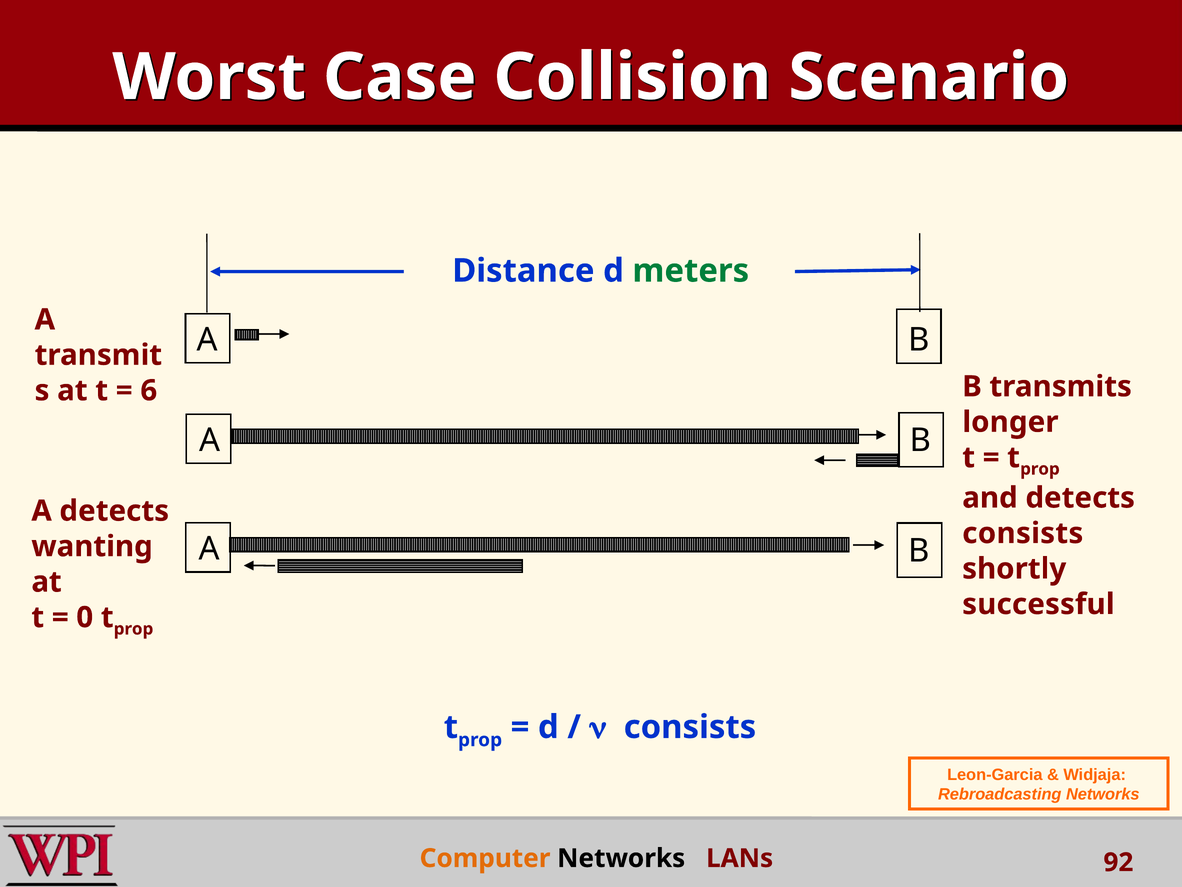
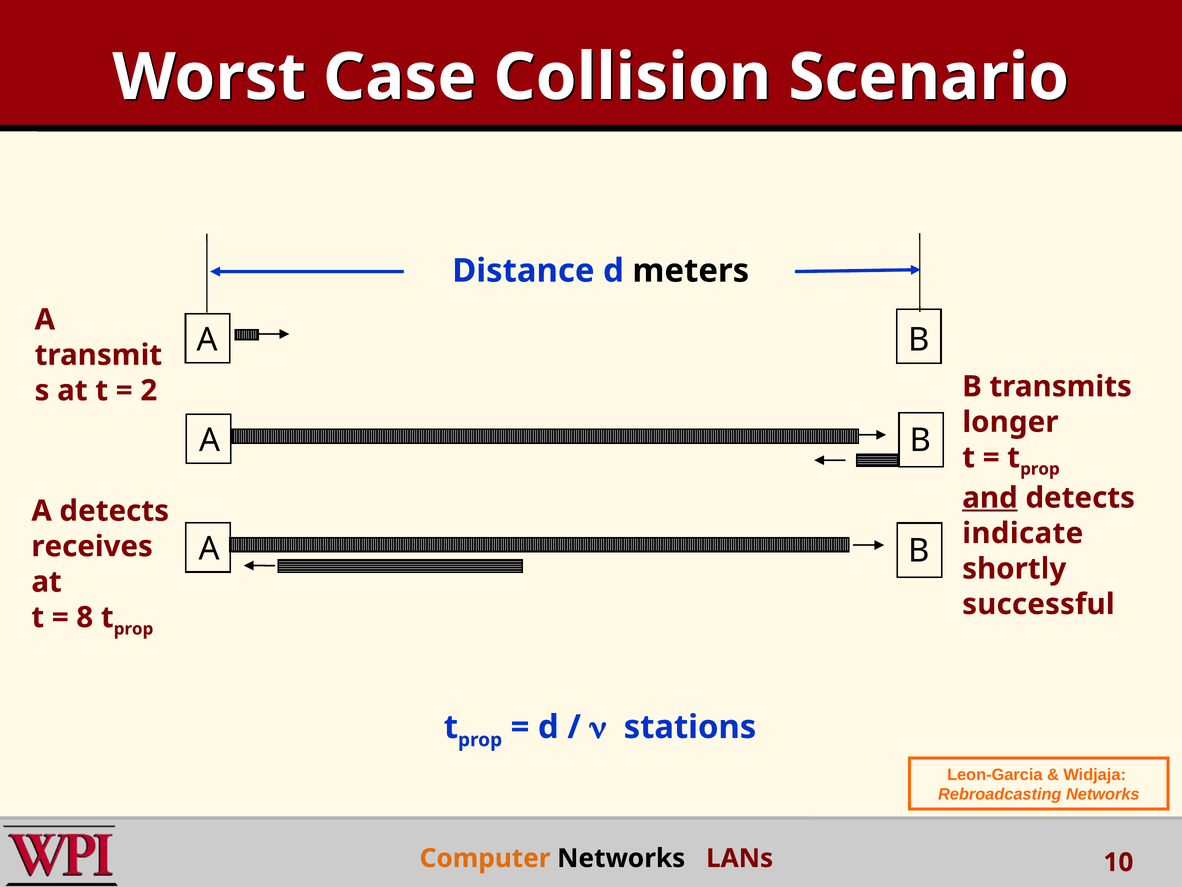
meters colour: green -> black (691, 271)
6: 6 -> 2 (149, 390)
and underline: none -> present (990, 498)
consists: consists -> indicate (1023, 533)
wanting: wanting -> receives (92, 546)
0: 0 -> 8 (85, 617)
consists: consists -> stations (690, 727)
92: 92 -> 10 (1118, 862)
